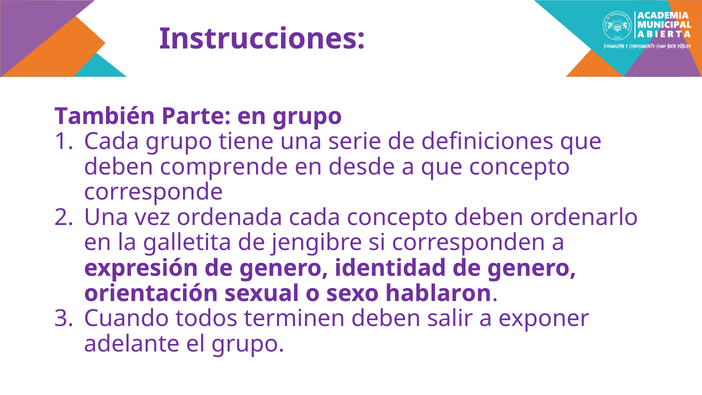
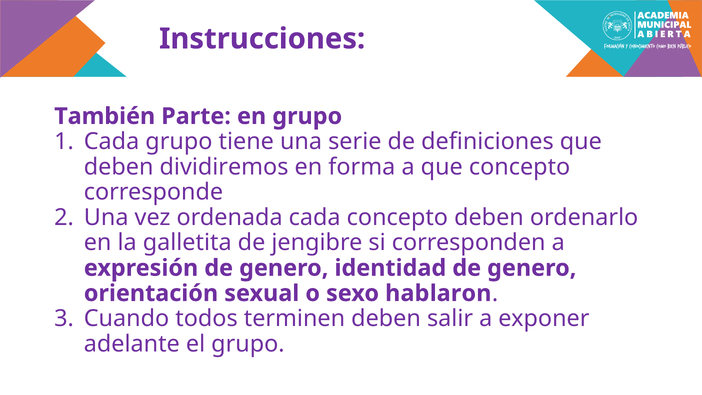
comprende: comprende -> dividiremos (224, 167)
desde: desde -> forma (362, 167)
